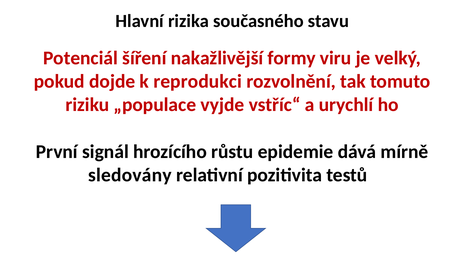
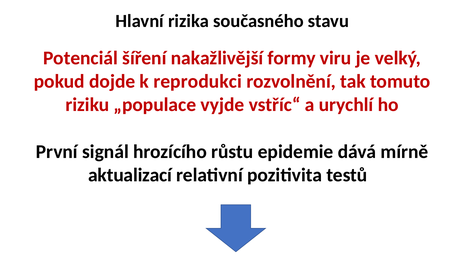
sledovány: sledovány -> aktualizací (130, 175)
